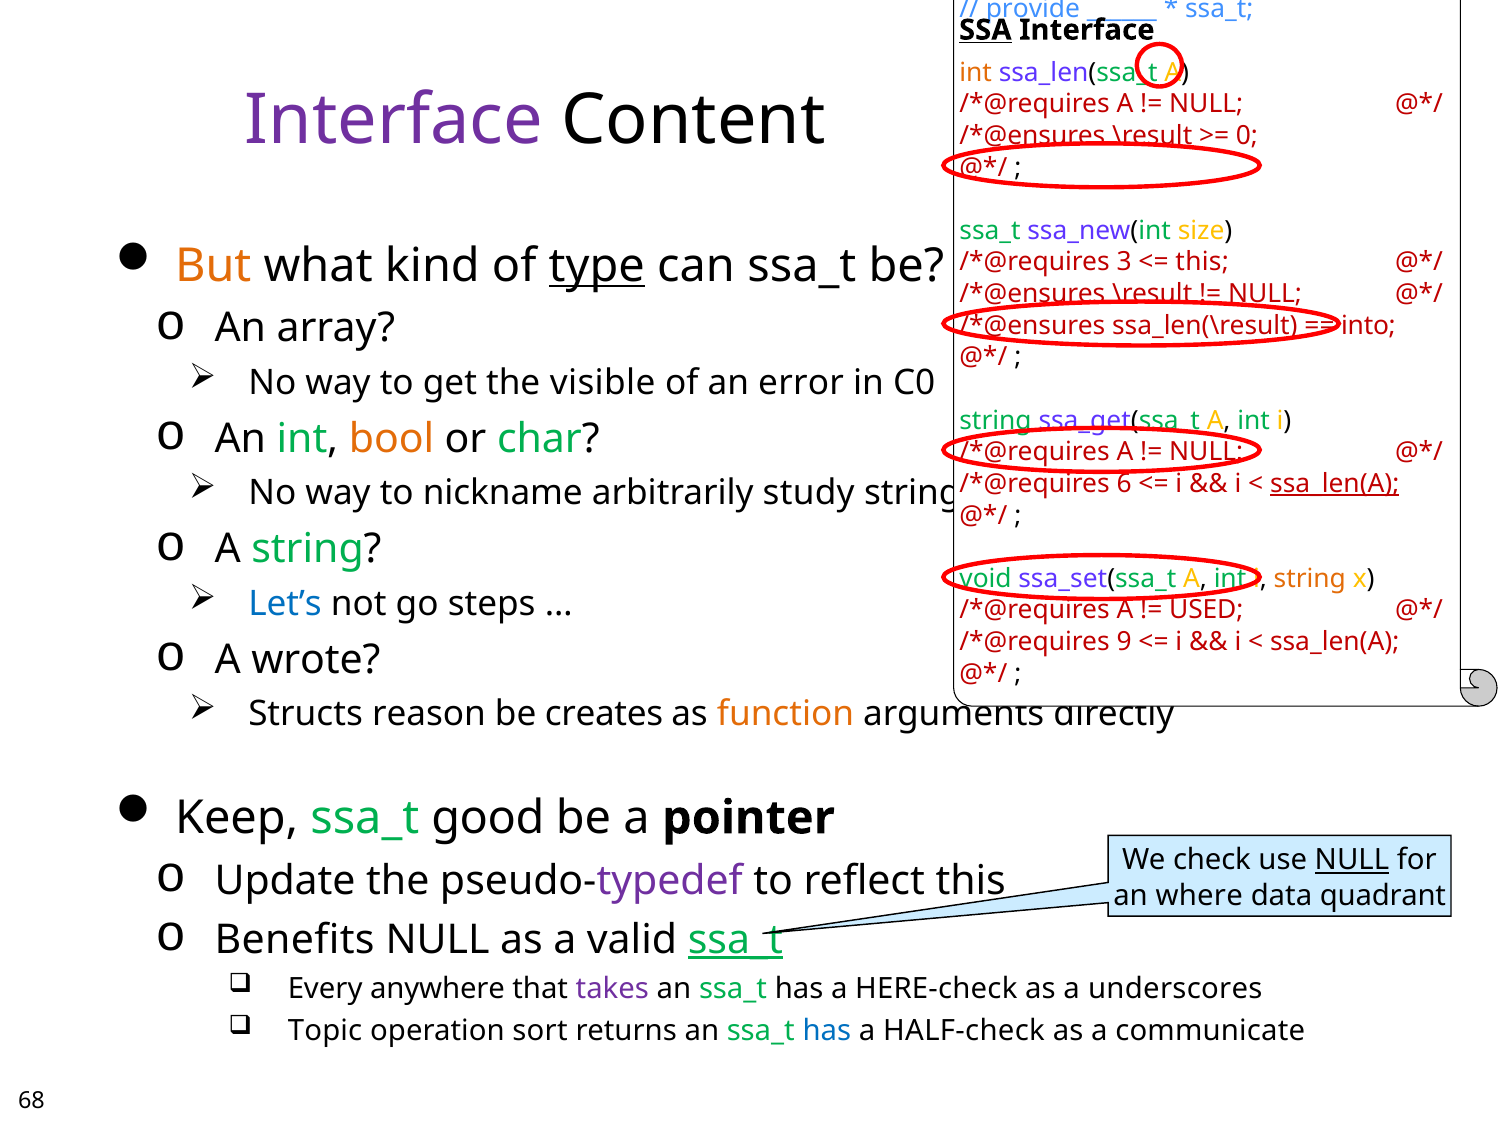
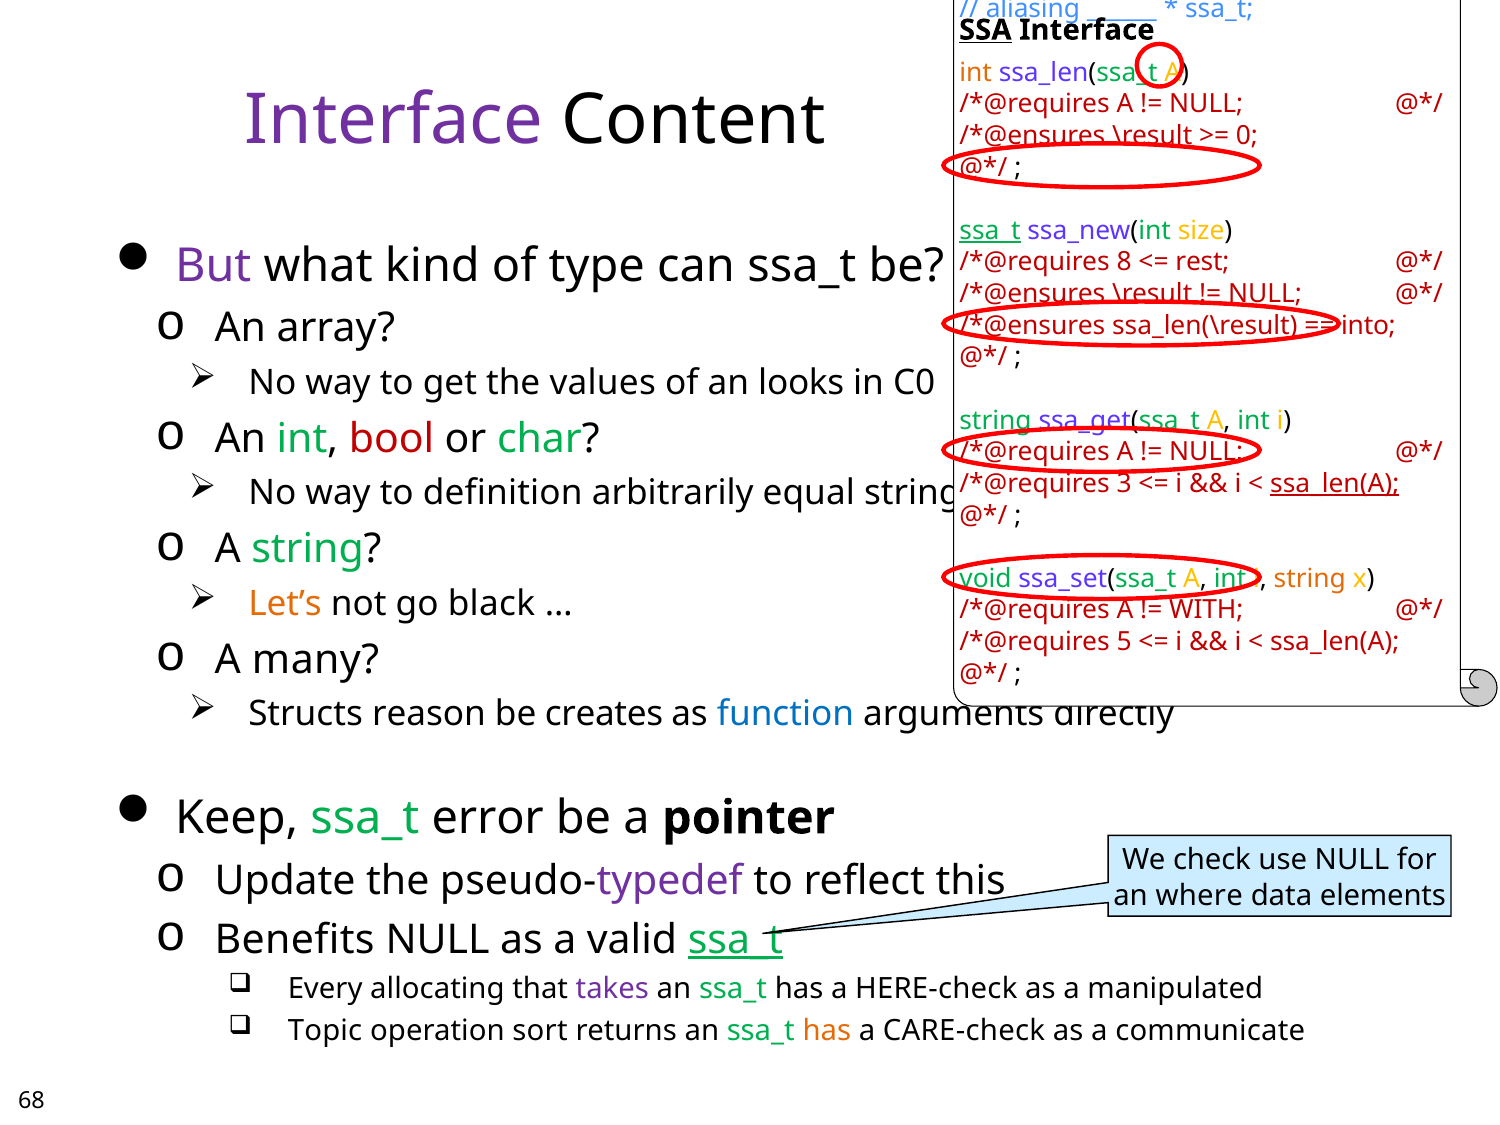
provide: provide -> aliasing (1033, 9)
ssa_t underline: none -> present (990, 231)
But colour: orange -> purple (213, 266)
type underline: present -> none (597, 266)
3: 3 -> 8 (1124, 262)
this: this -> rest (1202, 262)
visible: visible -> values (603, 382)
error: error -> looks (801, 382)
bool colour: orange -> red (392, 439)
nickname: nickname -> definition (503, 493)
study: study -> equal (809, 493)
6: 6 -> 3 (1124, 484)
Let’s colour: blue -> orange (285, 603)
steps: steps -> black (491, 603)
USED: USED -> WITH (1206, 610)
wrote: wrote -> many (316, 660)
9: 9 -> 5 (1124, 642)
function colour: orange -> blue (786, 714)
good: good -> error (488, 818)
NULL underline: present -> none (1352, 860)
quadrant: quadrant -> elements (1383, 895)
anywhere: anywhere -> allocating (437, 988)
underscores: underscores -> manipulated (1175, 988)
has colour: blue -> orange (827, 1031)
HALF-check: HALF-check -> CARE-check (964, 1031)
